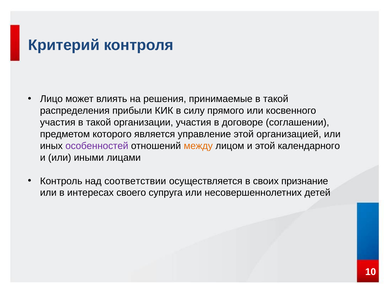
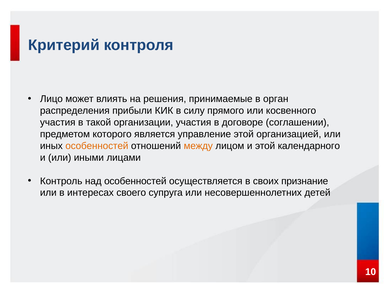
принимаемые в такой: такой -> орган (276, 99)
особенностей colour: purple -> orange (97, 146)
над соответствии: соответствии -> особенностей (135, 181)
